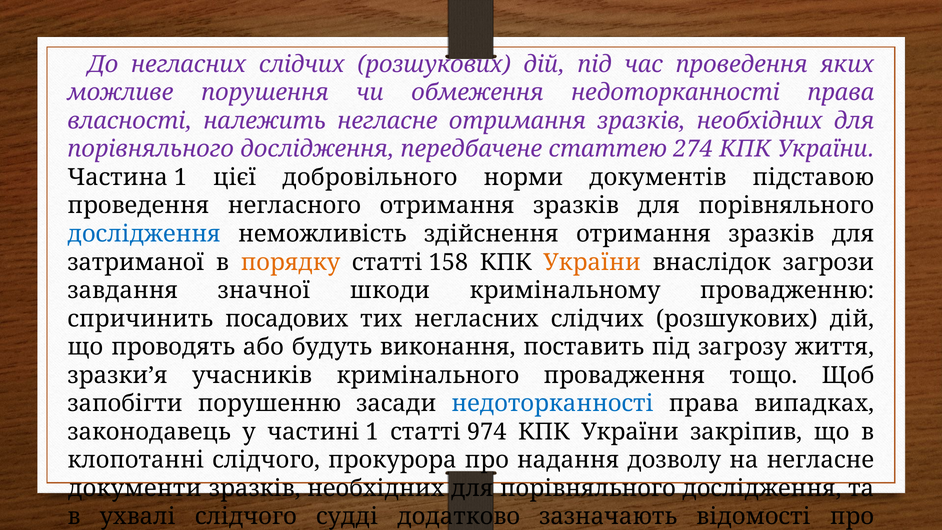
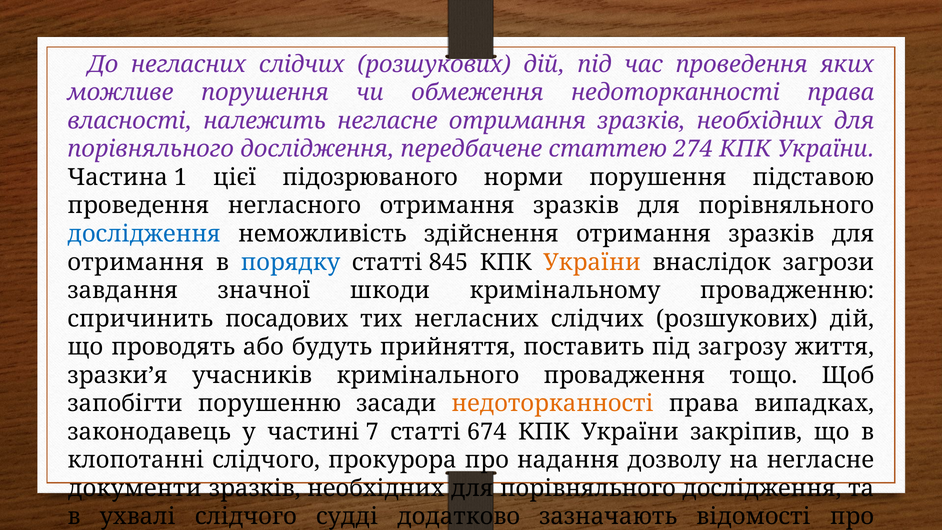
добровільного: добровільного -> підозрюваного (370, 177)
норми документів: документів -> порушення (658, 177)
затриманої: затриманої -> отримання (136, 262)
порядку colour: orange -> blue (290, 262)
158: 158 -> 845 (448, 262)
виконання: виконання -> прийняття (448, 347)
недоторканності colour: blue -> orange (553, 403)
частині 1: 1 -> 7 (372, 432)
974: 974 -> 674 (487, 432)
